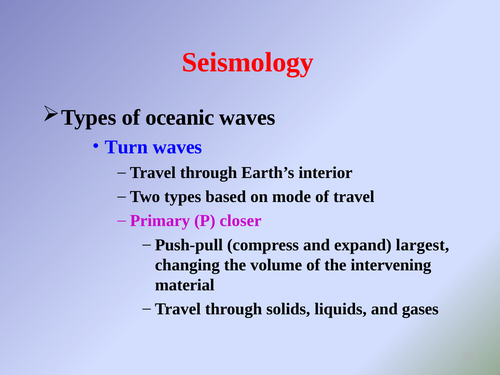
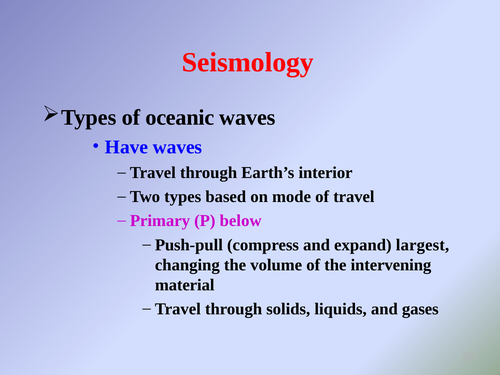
Turn: Turn -> Have (126, 147)
closer: closer -> below (241, 221)
